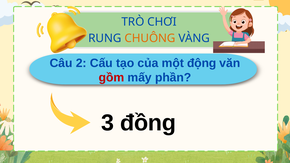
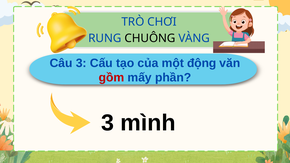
CHUÔNG colour: orange -> black (150, 38)
Câu 2: 2 -> 3 (81, 63)
đồng: đồng -> mình (148, 123)
